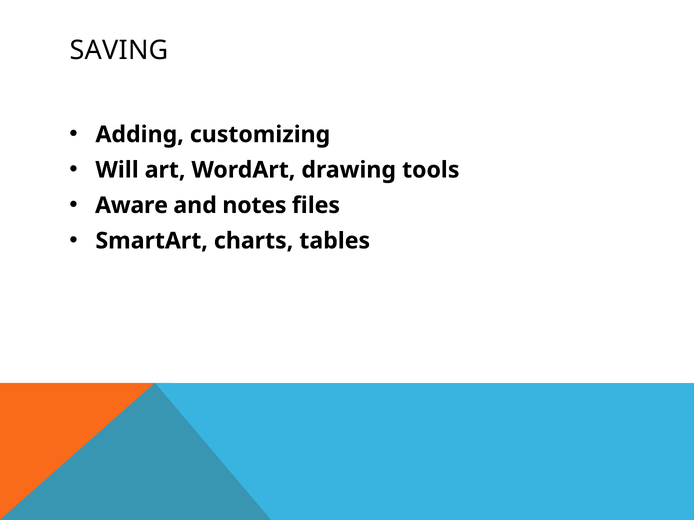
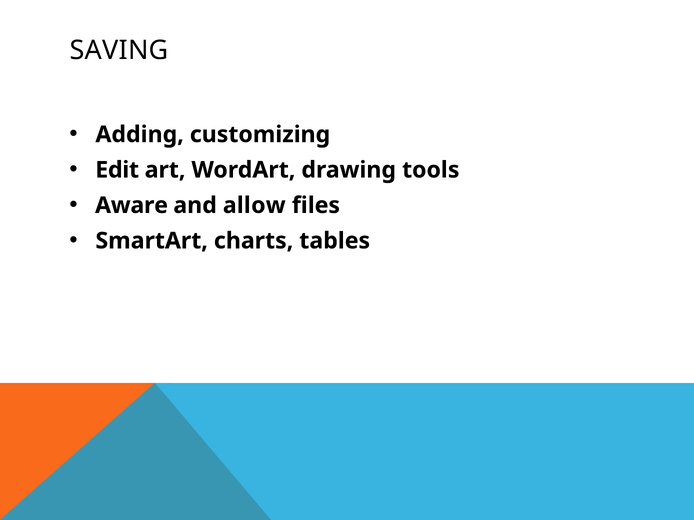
Will: Will -> Edit (117, 170)
notes: notes -> allow (254, 206)
